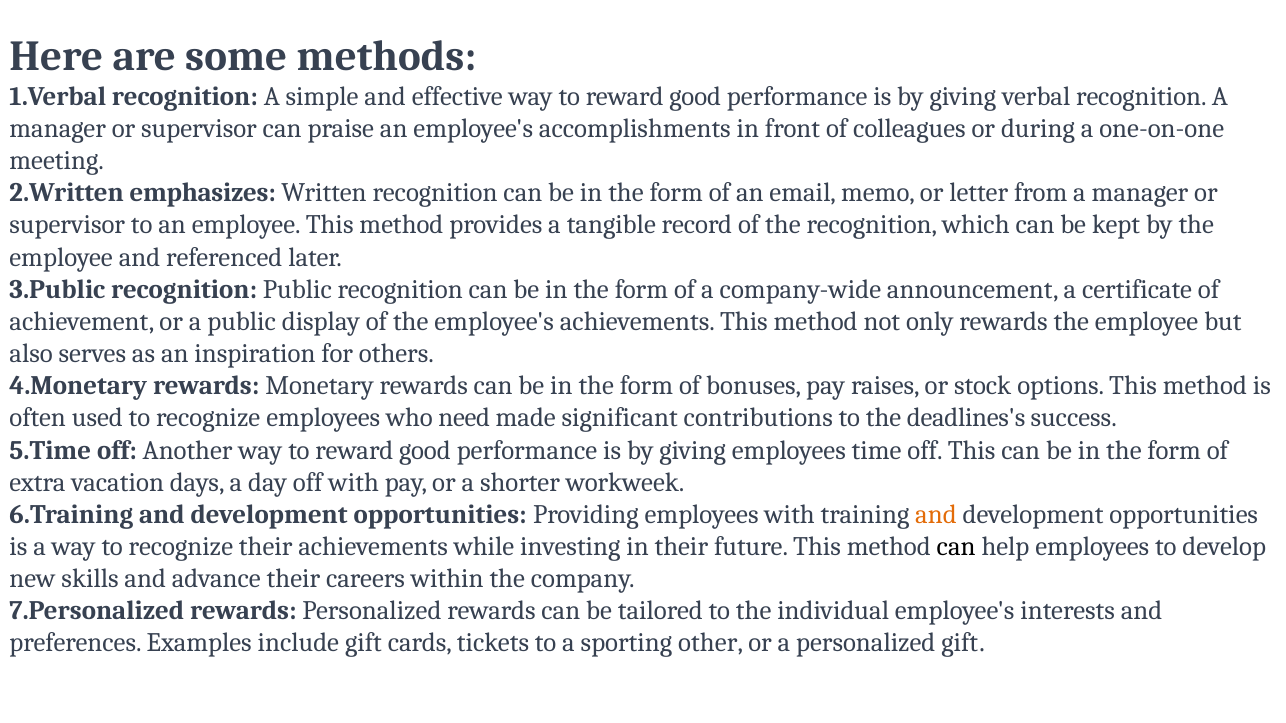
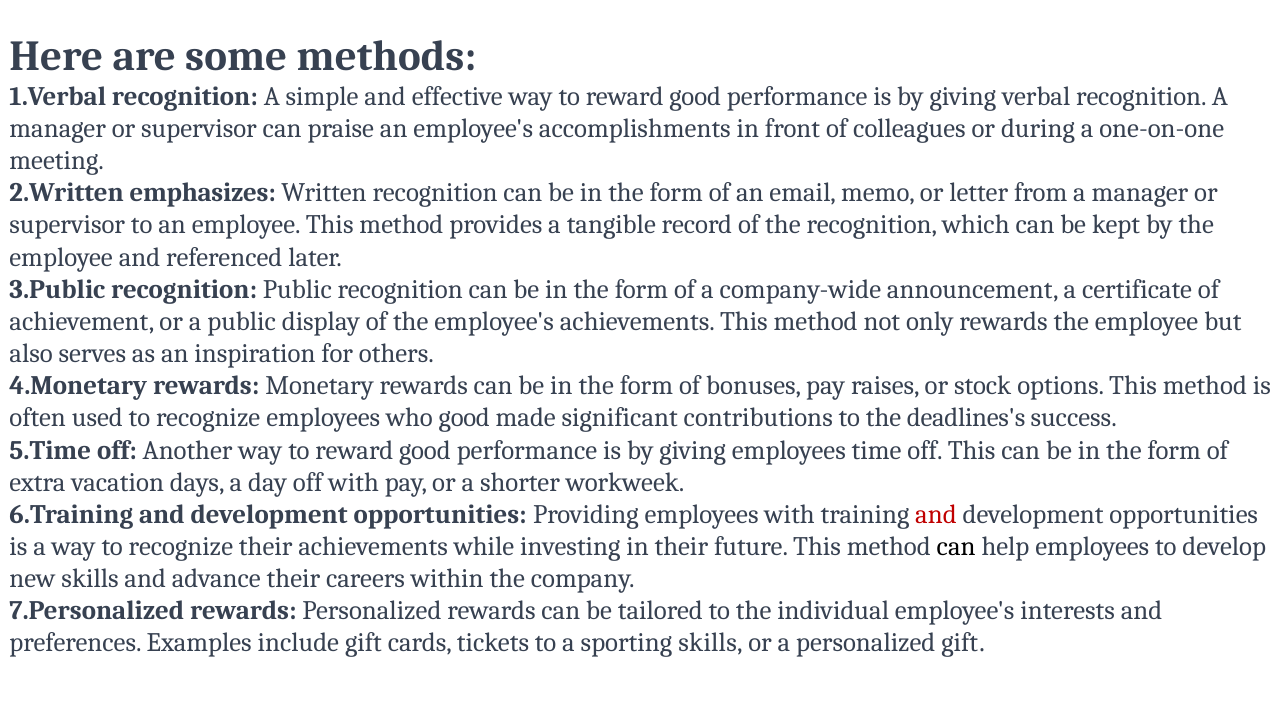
who need: need -> good (464, 418)
and colour: orange -> red (936, 515)
sporting other: other -> skills (710, 643)
